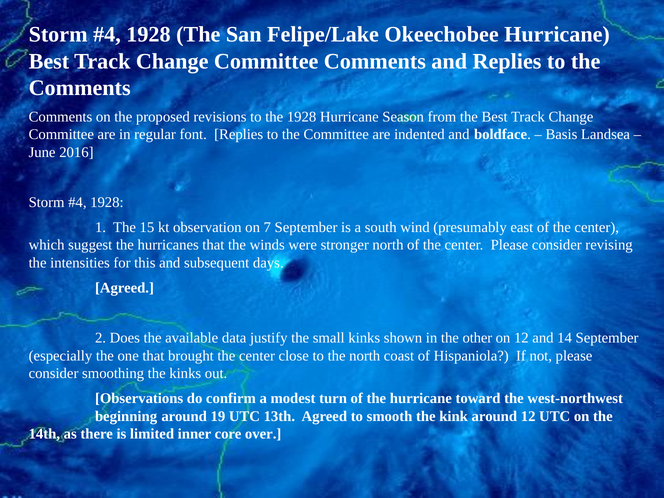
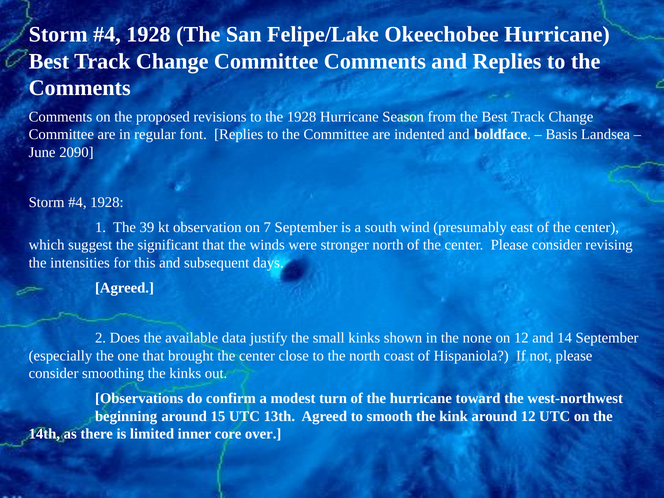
2016: 2016 -> 2090 (76, 152)
15: 15 -> 39 (147, 227)
hurricanes: hurricanes -> significant (168, 245)
other: other -> none (477, 338)
19: 19 -> 15 (218, 416)
